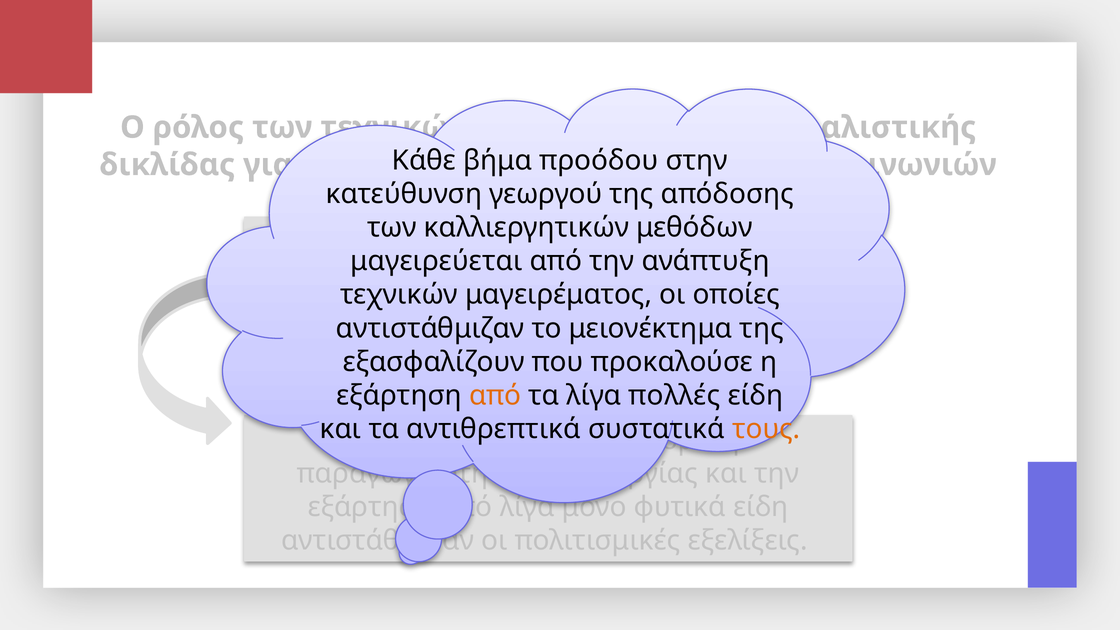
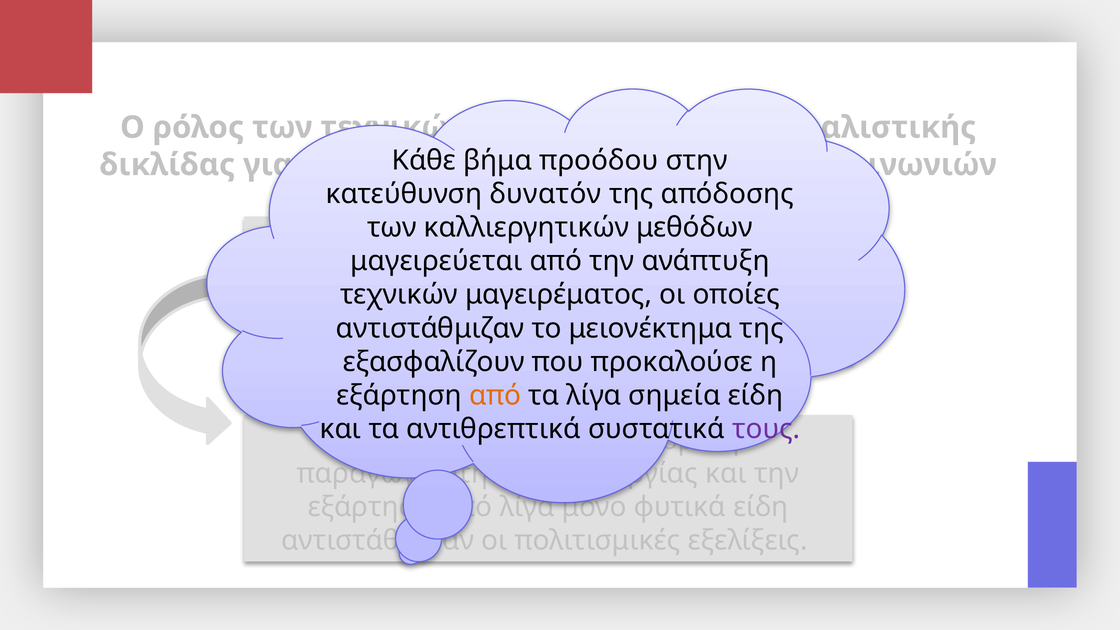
γεωργού: γεωργού -> δυνατόν (545, 194)
πολλές: πολλές -> σημεία (675, 396)
τους colour: orange -> purple (766, 429)
